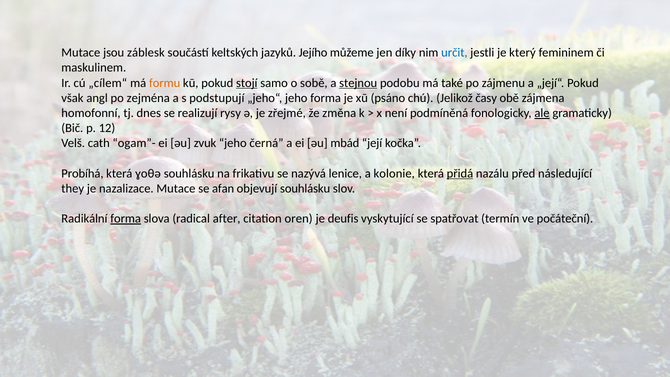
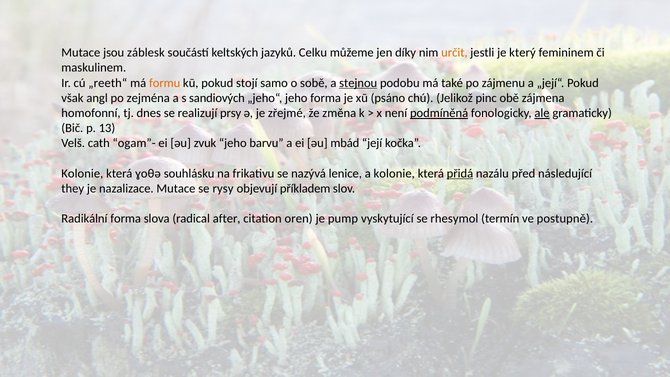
Jejího: Jejího -> Celku (313, 53)
určit colour: blue -> orange (454, 53)
„cílem“: „cílem“ -> „reeth“ (108, 83)
stojí underline: present -> none (247, 83)
podstupují: podstupují -> sandiových (217, 98)
časy: časy -> pinc (486, 98)
rysy: rysy -> prsy (231, 113)
podmíněná underline: none -> present (439, 113)
12: 12 -> 13 (107, 128)
černá: černá -> barvu (267, 143)
Probíhá: Probíhá -> Kolonie (82, 173)
afan: afan -> rysy (223, 188)
objevují souhlásku: souhlásku -> příkladem (305, 188)
forma underline: present -> none (126, 219)
deufis: deufis -> pump (343, 219)
spatřovat: spatřovat -> rhesymol (454, 219)
počáteční: počáteční -> postupně (565, 219)
